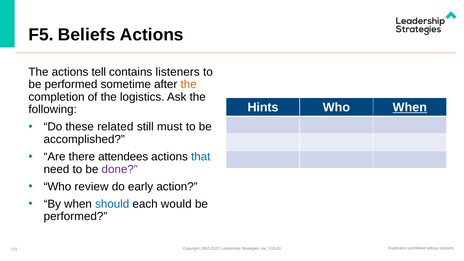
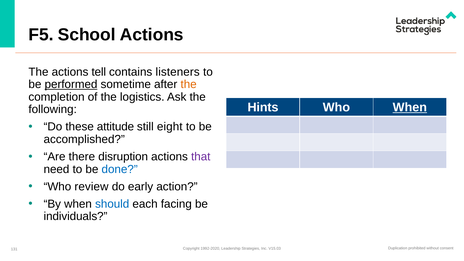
Beliefs: Beliefs -> School (87, 35)
performed underline: none -> present (71, 84)
related: related -> attitude (115, 127)
must: must -> eight (170, 127)
attendees: attendees -> disruption (123, 157)
that colour: blue -> purple (201, 157)
done colour: purple -> blue (120, 169)
would: would -> facing (176, 204)
performed: performed -> individuals (76, 216)
